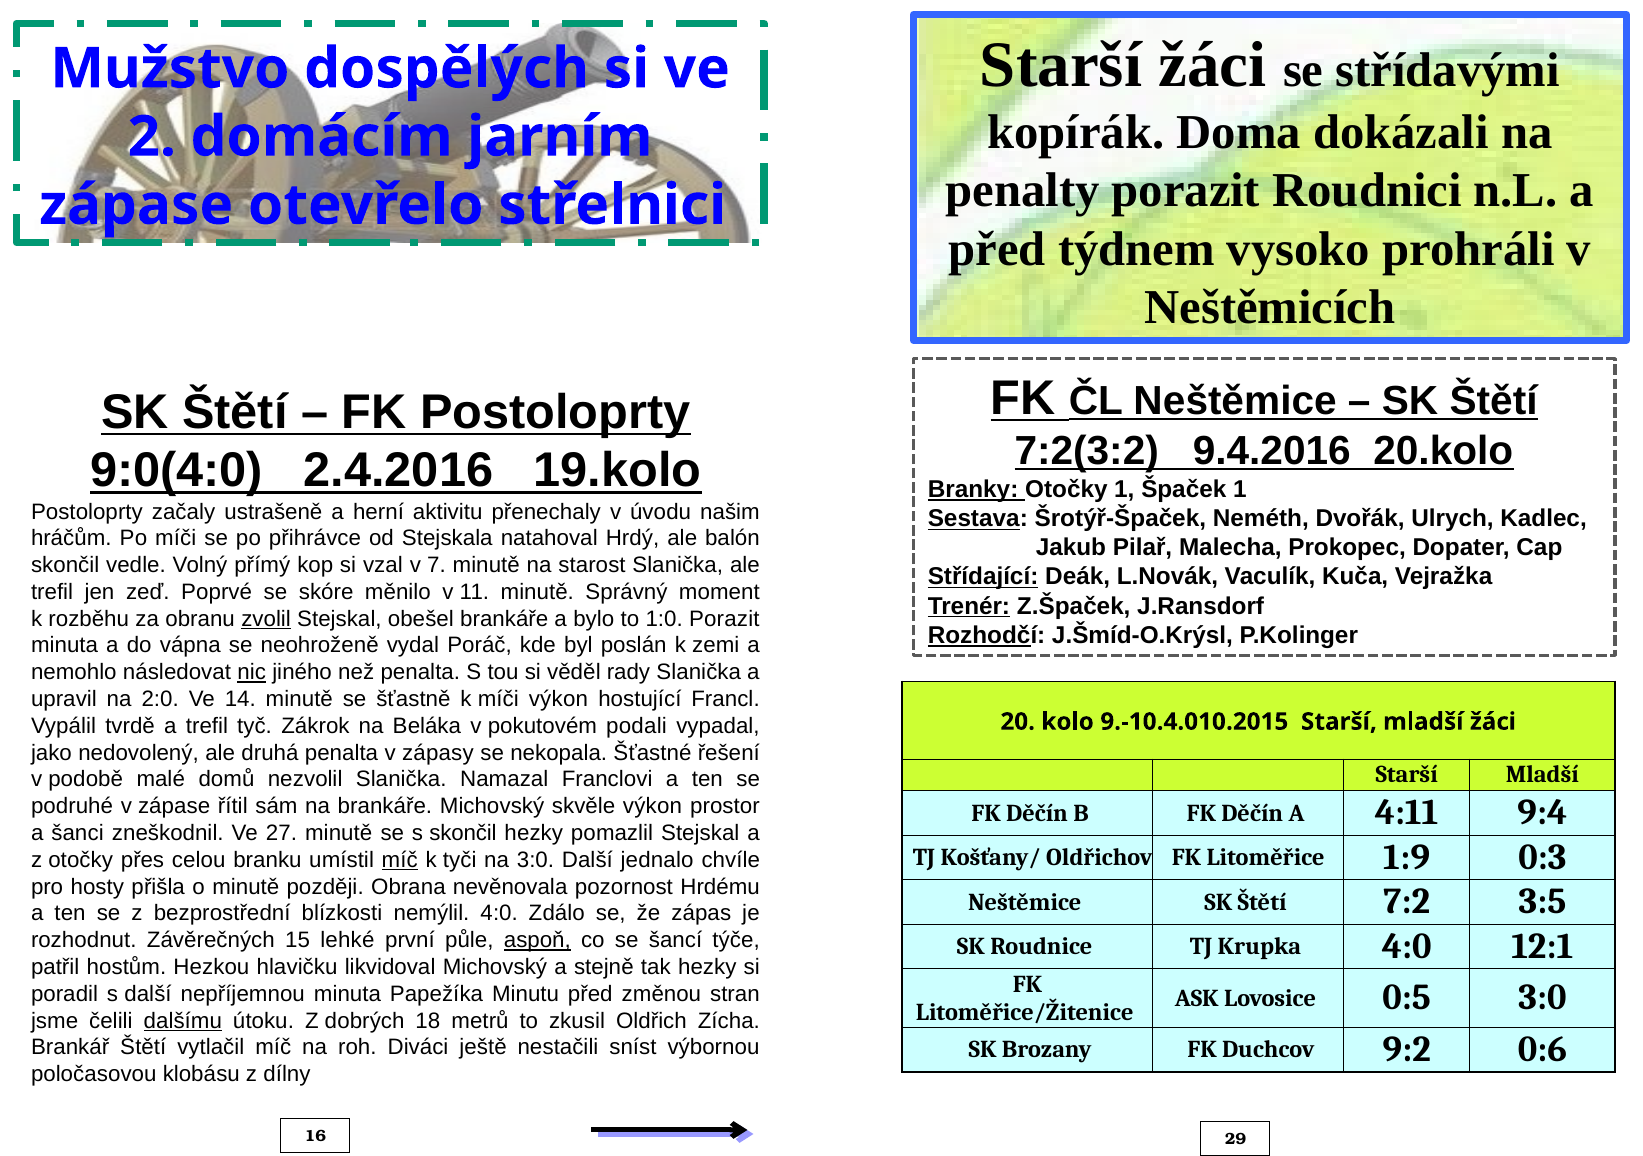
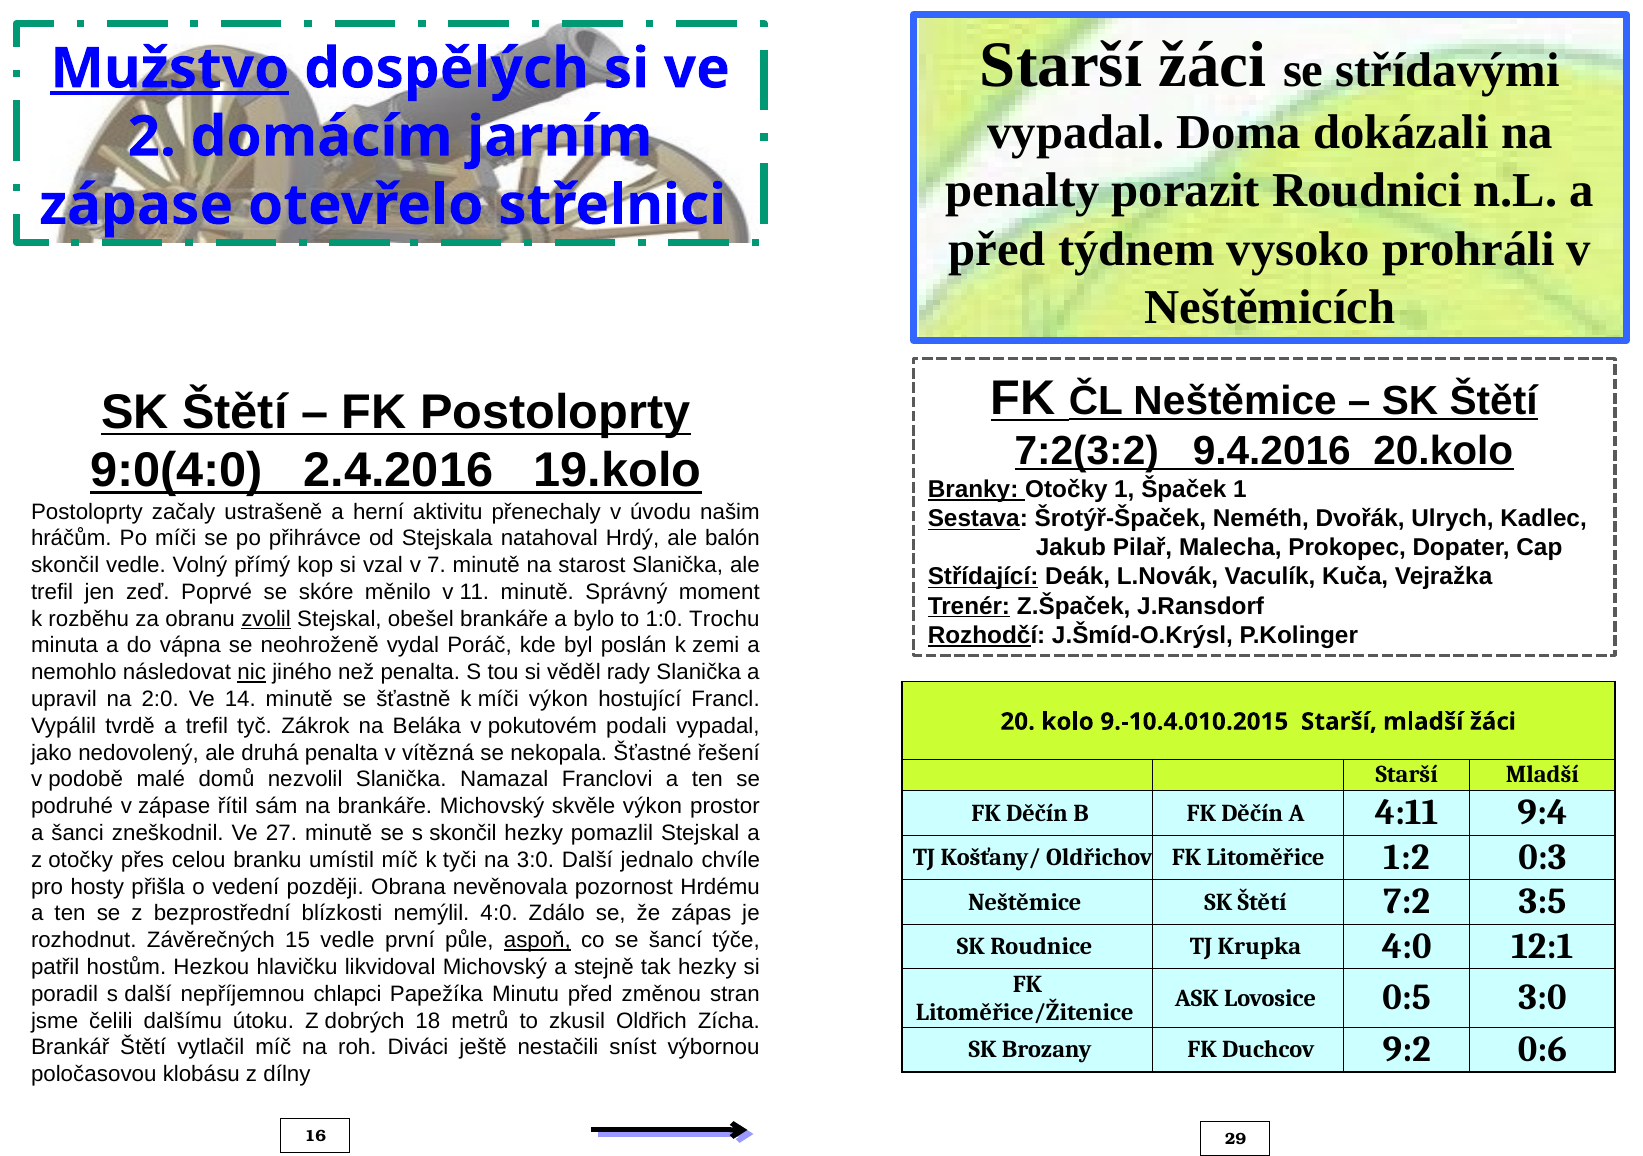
Mužstvo underline: none -> present (170, 69)
kopírák: kopírák -> vypadal (1076, 132)
1:0 Porazit: Porazit -> Trochu (724, 619)
zápasy: zápasy -> vítězná (438, 753)
1:9: 1:9 -> 1:2 (1407, 858)
míč underline: present -> none (400, 860)
o minutě: minutě -> vedení (246, 887)
15 lehké: lehké -> vedle (347, 940)
nepříjemnou minuta: minuta -> chlapci (348, 994)
dalšímu underline: present -> none (183, 1021)
